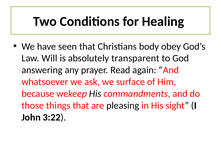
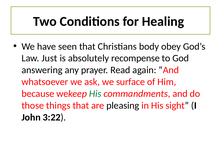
Will: Will -> Just (49, 58)
transparent: transparent -> recompense (135, 58)
His colour: black -> green (95, 94)
